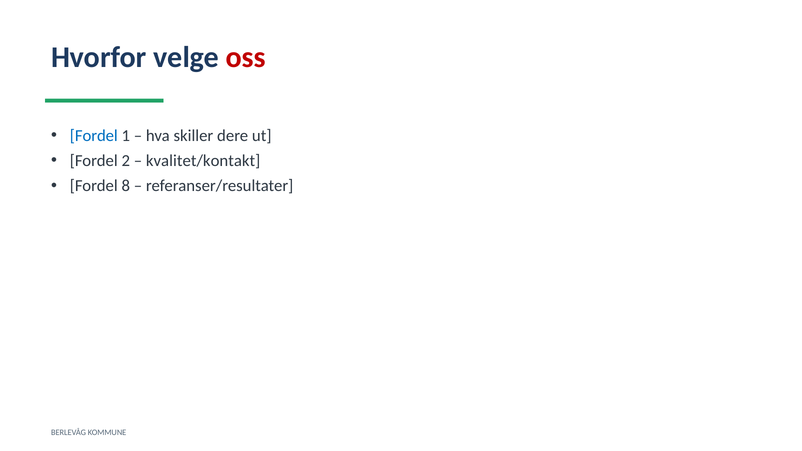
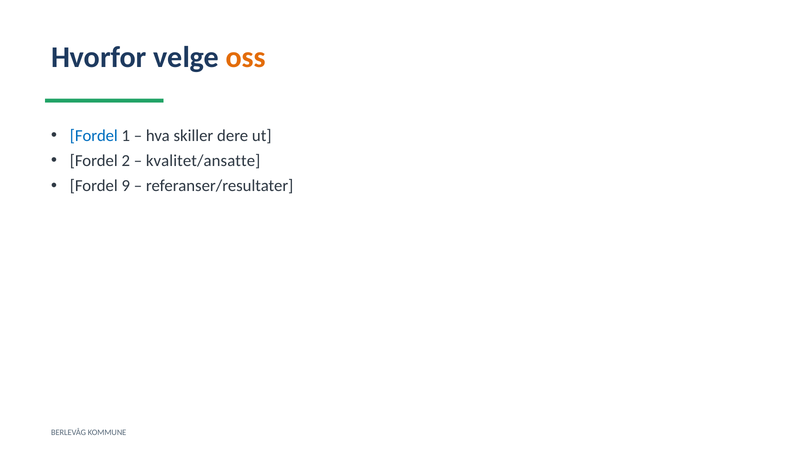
oss colour: red -> orange (246, 57)
kvalitet/kontakt: kvalitet/kontakt -> kvalitet/ansatte (203, 161)
8: 8 -> 9 (126, 186)
